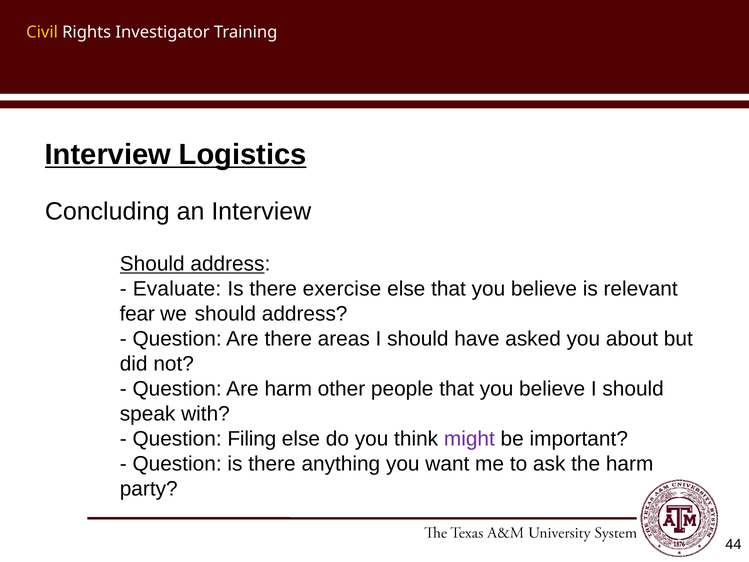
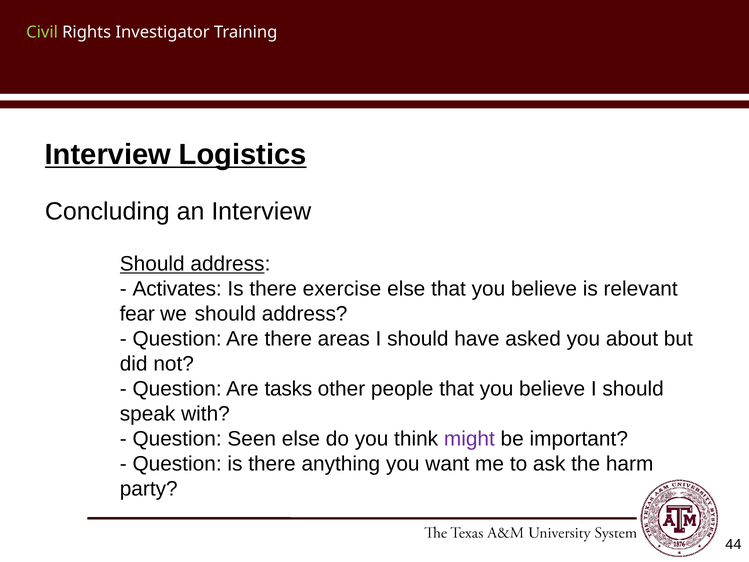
Civil colour: yellow -> light green (42, 32)
Evaluate: Evaluate -> Activates (177, 289)
Are harm: harm -> tasks (288, 389)
Filing: Filing -> Seen (252, 438)
